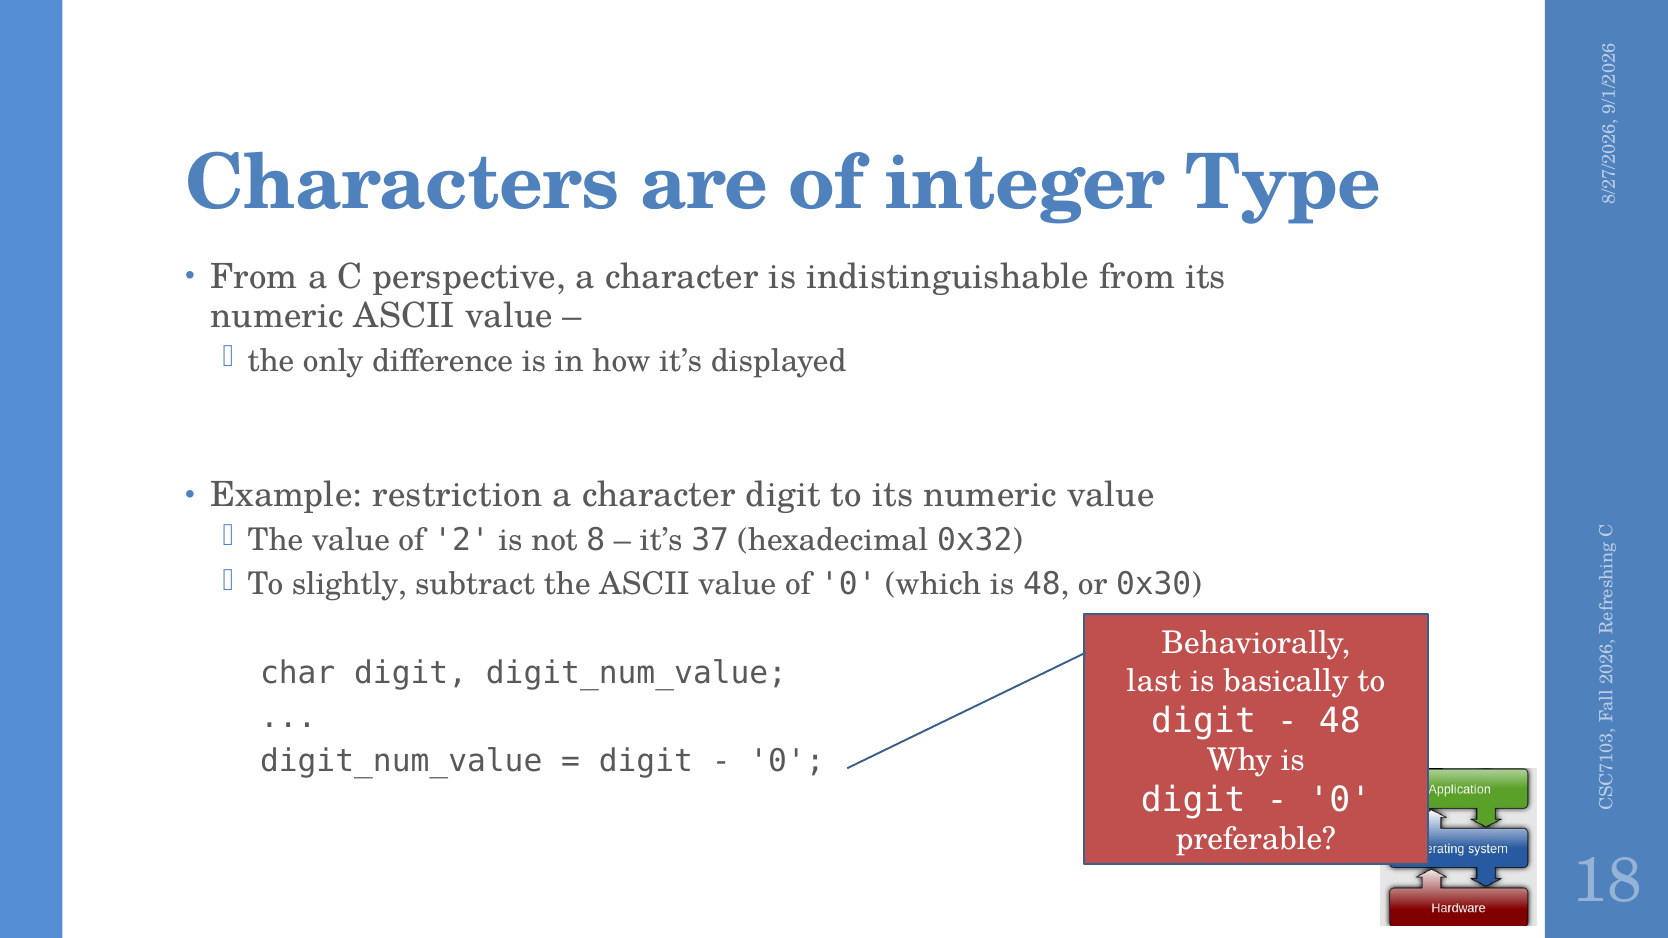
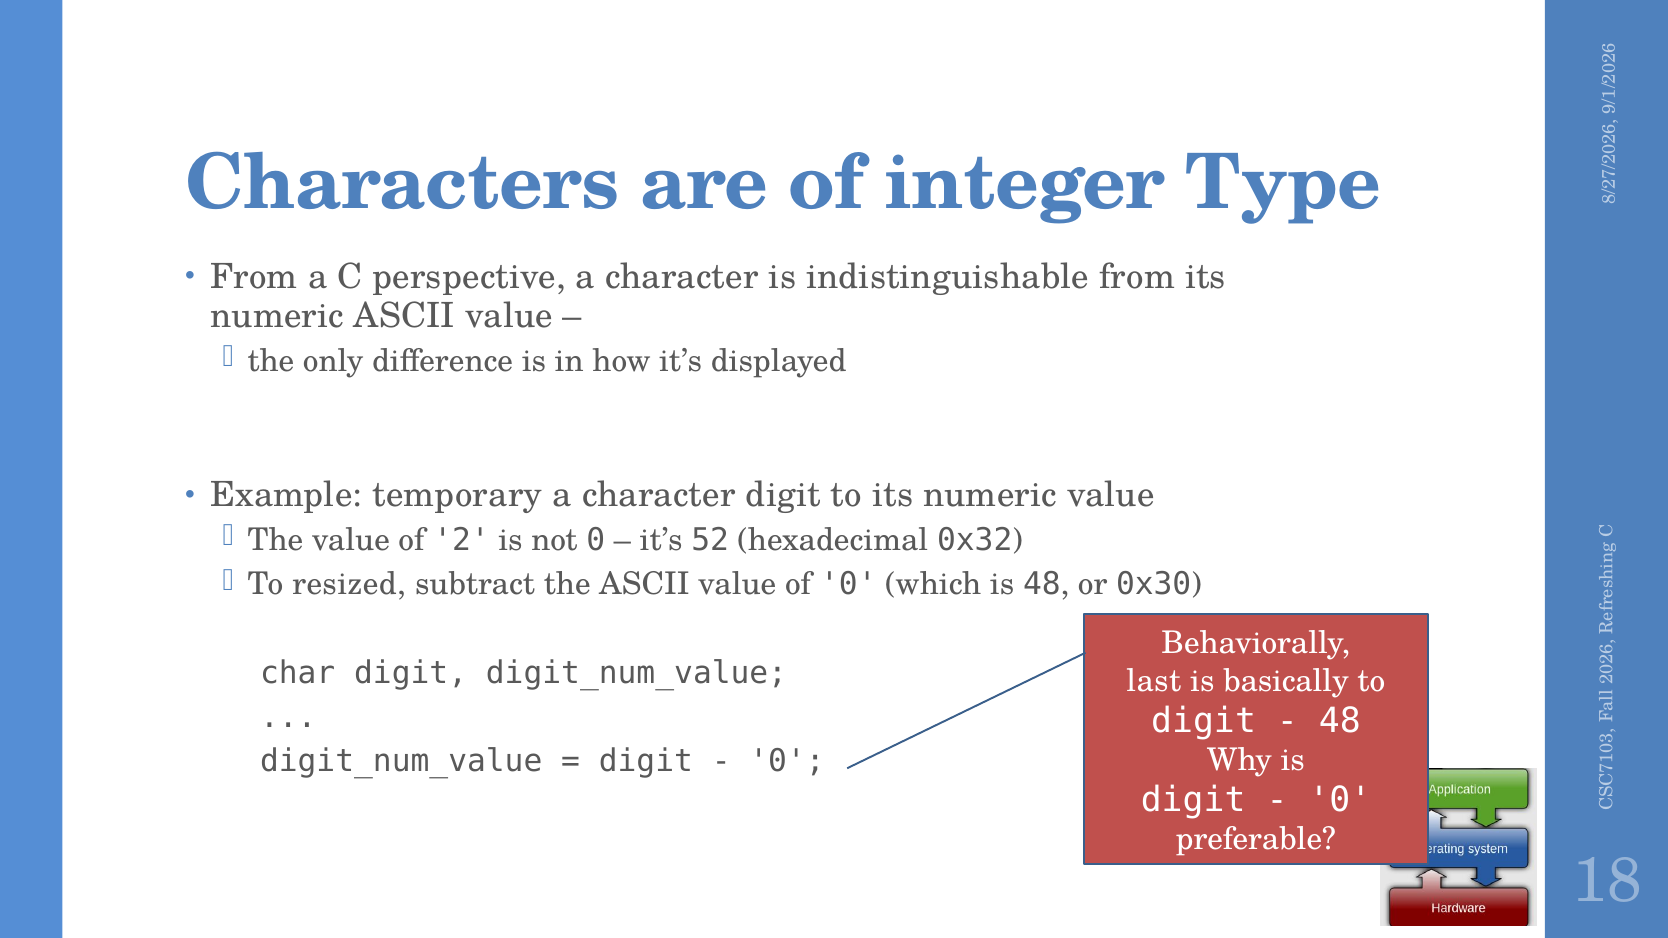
restriction: restriction -> temporary (457, 495)
not 8: 8 -> 0 (596, 540)
37: 37 -> 52 (710, 540)
slightly: slightly -> resized (349, 585)
